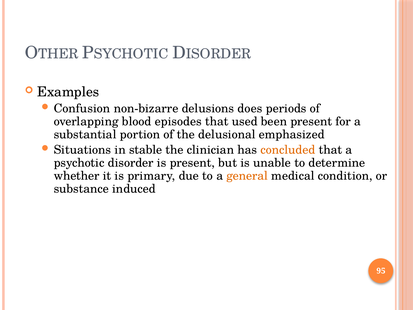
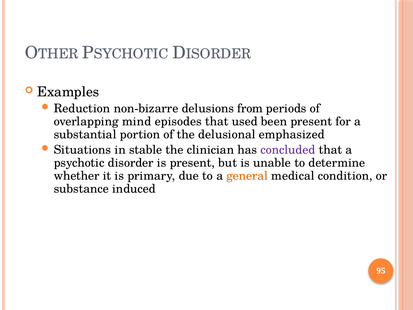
Confusion: Confusion -> Reduction (82, 108)
does: does -> from (250, 108)
blood: blood -> mind (137, 121)
concluded colour: orange -> purple (288, 150)
